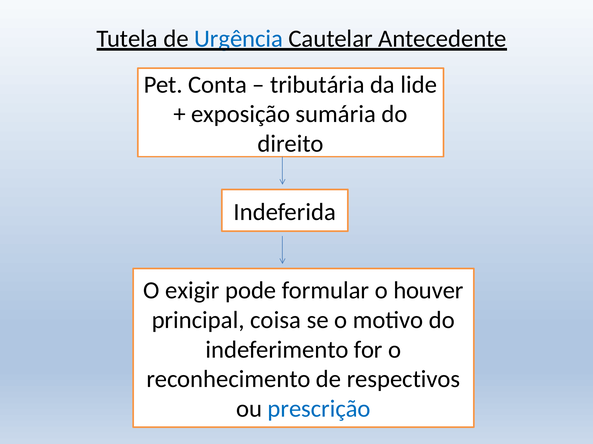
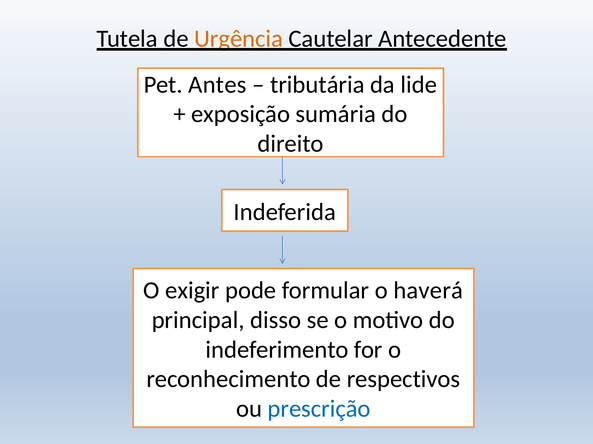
Urgência colour: blue -> orange (239, 39)
Conta: Conta -> Antes (217, 85)
houver: houver -> haverá (428, 291)
coisa: coisa -> disso (276, 321)
